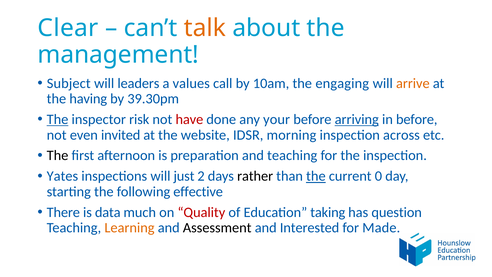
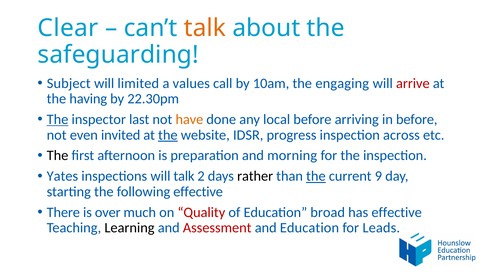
management: management -> safeguarding (118, 55)
leaders: leaders -> limited (138, 83)
arrive colour: orange -> red (413, 83)
39.30pm: 39.30pm -> 22.30pm (153, 99)
risk: risk -> last (139, 119)
have colour: red -> orange (189, 119)
your: your -> local (277, 119)
arriving underline: present -> none (357, 119)
the underline: none -> present (168, 135)
morning: morning -> progress (292, 135)
and teaching: teaching -> morning (292, 155)
will just: just -> talk (184, 176)
0: 0 -> 9 (378, 176)
data: data -> over (108, 212)
taking: taking -> broad (328, 212)
has question: question -> effective (397, 212)
Learning colour: orange -> black (130, 228)
Assessment colour: black -> red (217, 228)
and Interested: Interested -> Education (309, 228)
Made: Made -> Leads (381, 228)
